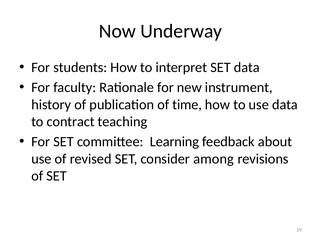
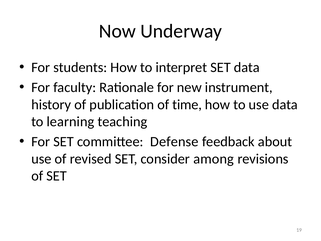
contract: contract -> learning (71, 122)
Learning: Learning -> Defense (174, 142)
